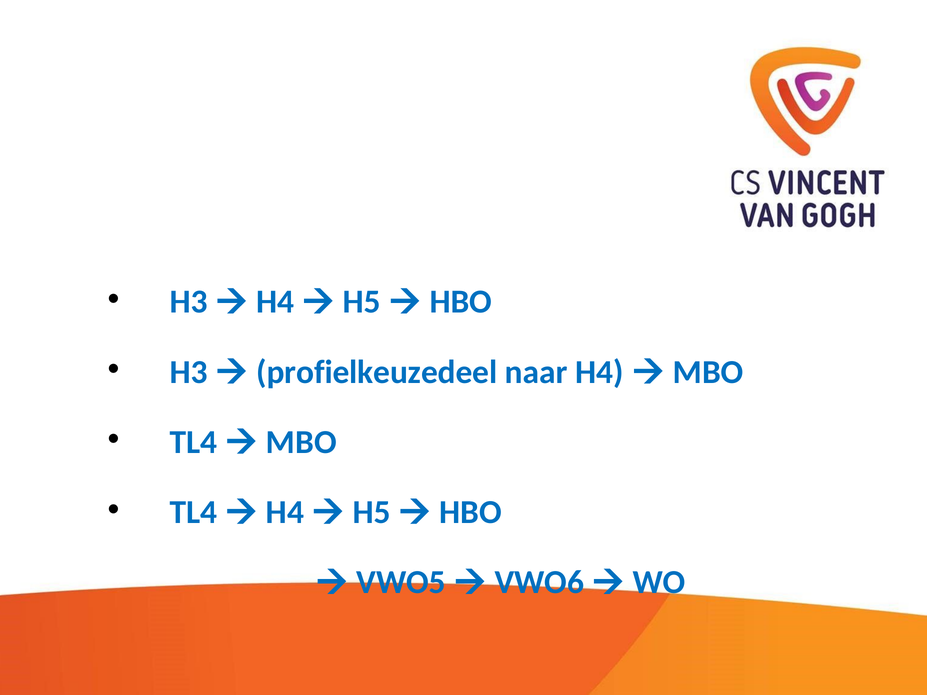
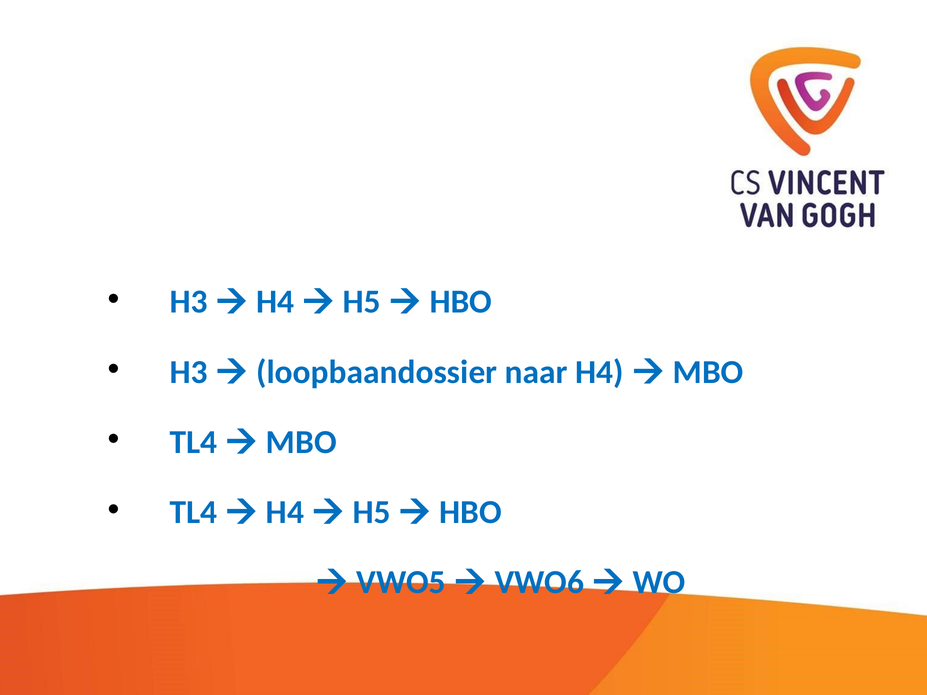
profielkeuzedeel: profielkeuzedeel -> loopbaandossier (377, 372)
